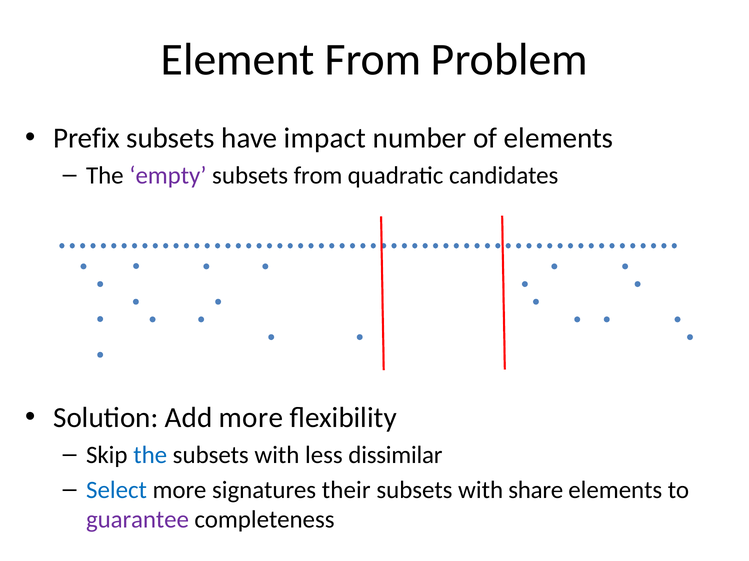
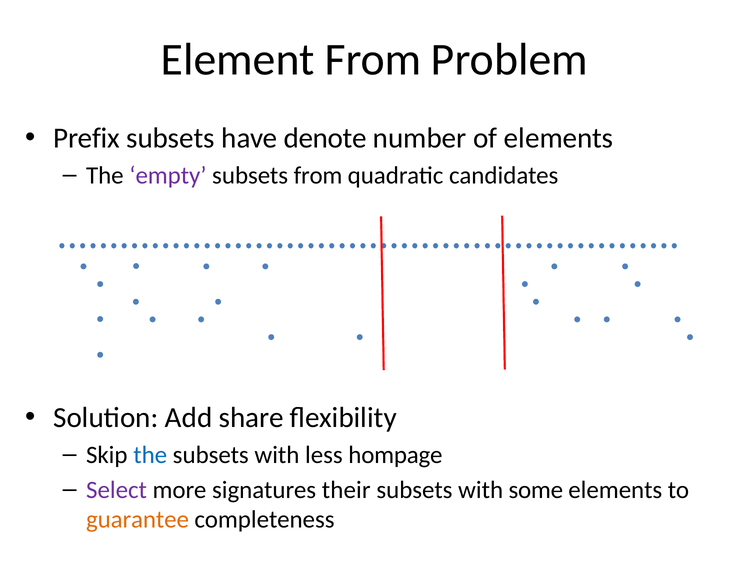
impact: impact -> denote (325, 139)
Add more: more -> share (251, 418)
dissimilar: dissimilar -> hompage (395, 455)
Select colour: blue -> purple (116, 490)
share: share -> some (536, 490)
guarantee colour: purple -> orange (137, 520)
